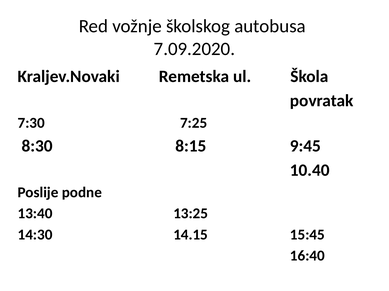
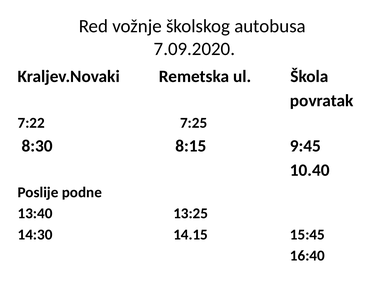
7:30: 7:30 -> 7:22 (31, 123)
